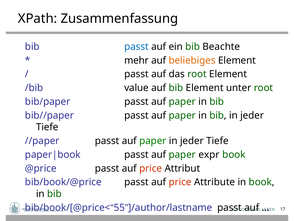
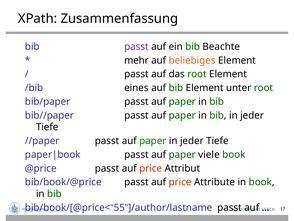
passt colour: blue -> purple (136, 47)
value: value -> eines (136, 88)
expr: expr -> viele (209, 154)
